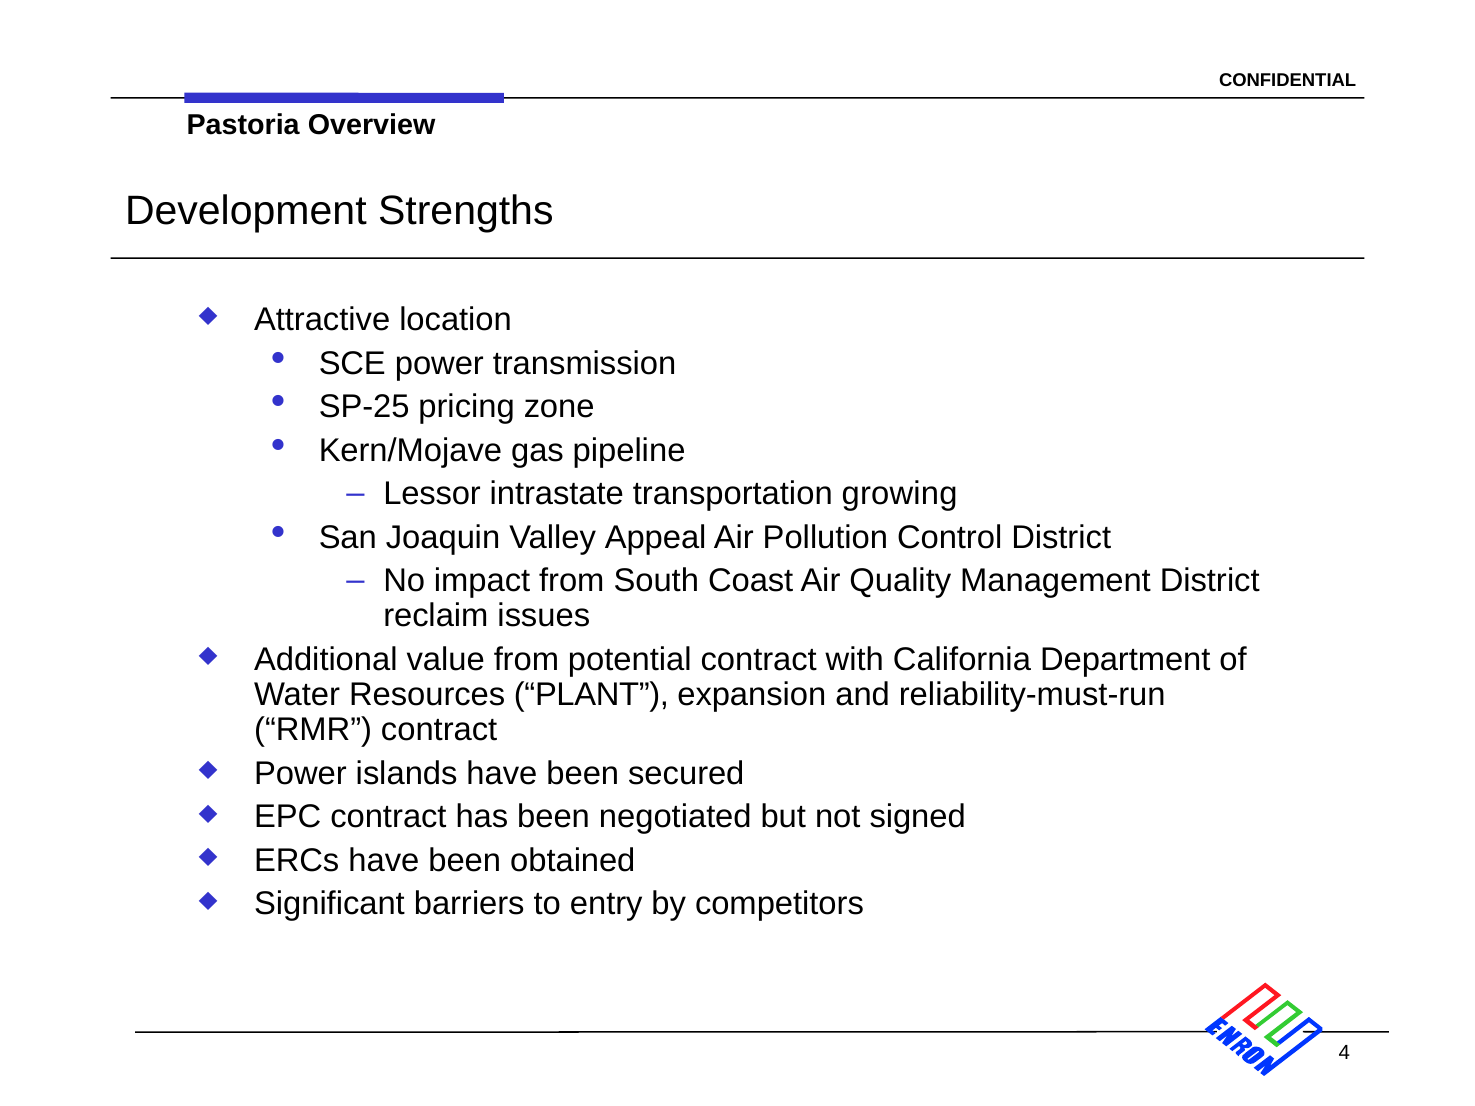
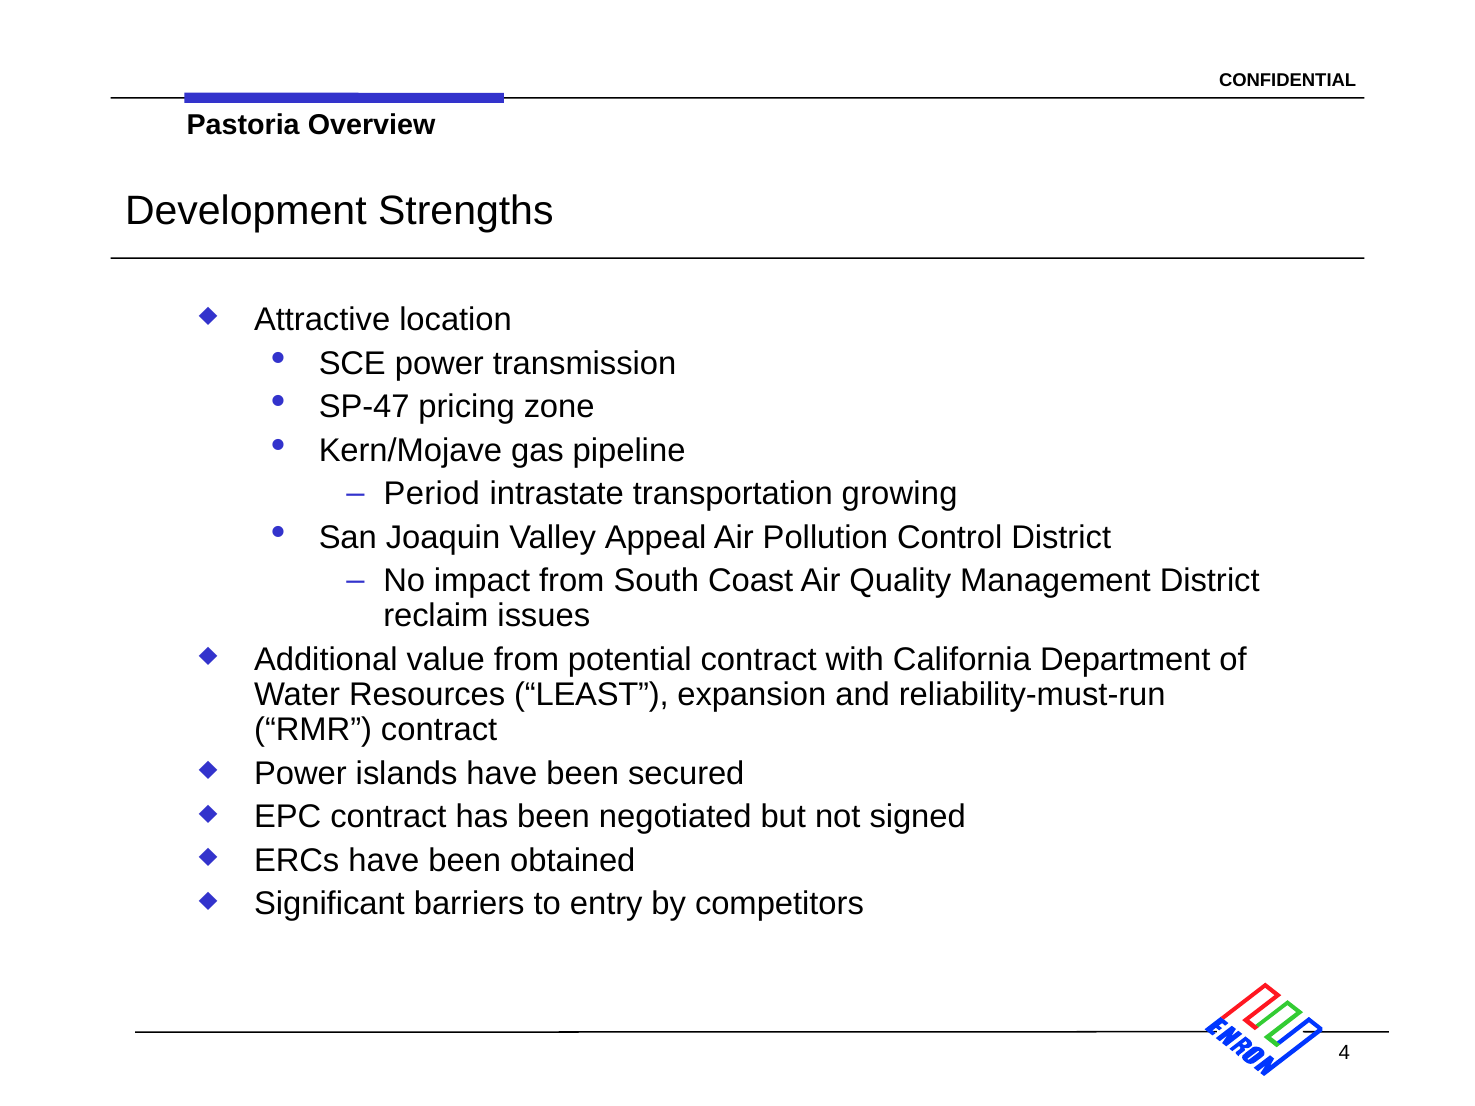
SP-25: SP-25 -> SP-47 (364, 407)
Lessor: Lessor -> Period (432, 494)
PLANT: PLANT -> LEAST (591, 695)
